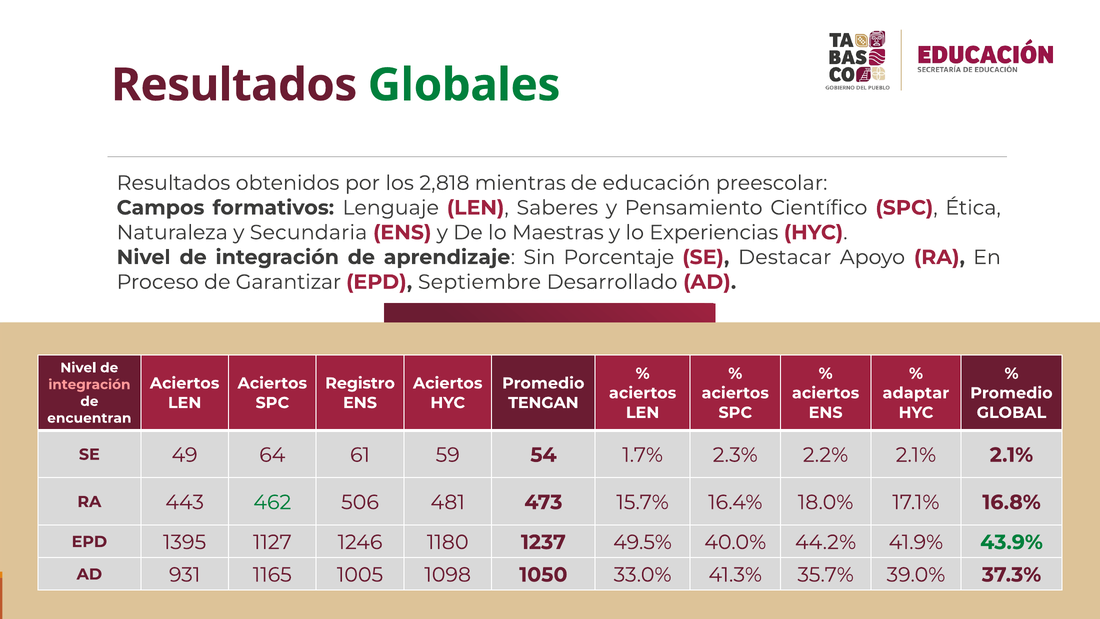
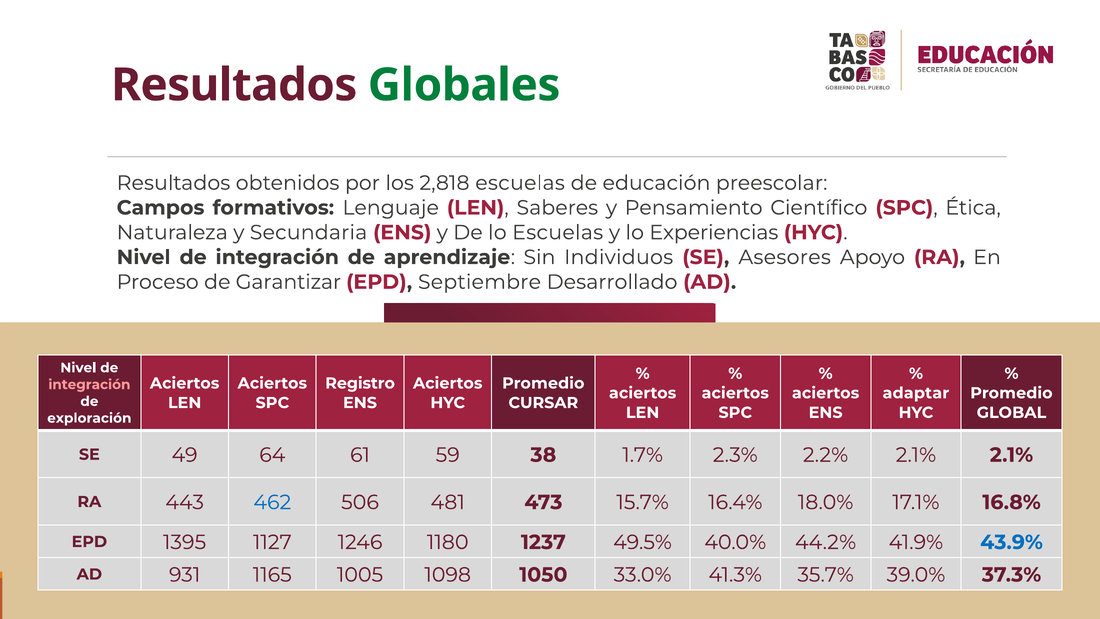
2,818 mientras: mientras -> escuelas (520, 183)
lo Maestras: Maestras -> Escuelas (558, 232)
Porcentaje: Porcentaje -> Individuos (619, 257)
Destacar: Destacar -> Asesores (785, 257)
TENGAN: TENGAN -> CURSAR (543, 403)
encuentran: encuentran -> exploración (89, 418)
54: 54 -> 38 (543, 455)
462 colour: green -> blue (272, 502)
43.9% colour: green -> blue (1012, 542)
